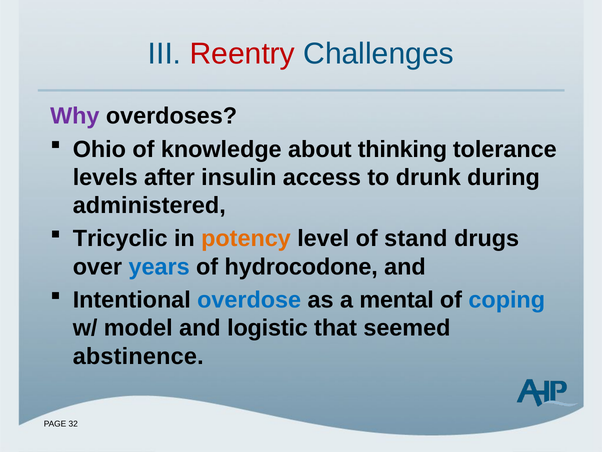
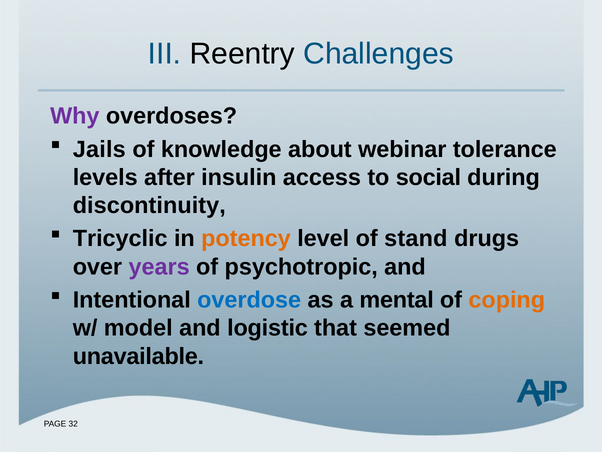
Reentry colour: red -> black (242, 54)
Ohio: Ohio -> Jails (99, 149)
thinking: thinking -> webinar (402, 149)
drunk: drunk -> social (428, 177)
administered: administered -> discontinuity (149, 205)
years colour: blue -> purple (159, 267)
hydrocodone: hydrocodone -> psychotropic (301, 267)
coping colour: blue -> orange (507, 300)
abstinence: abstinence -> unavailable (138, 356)
